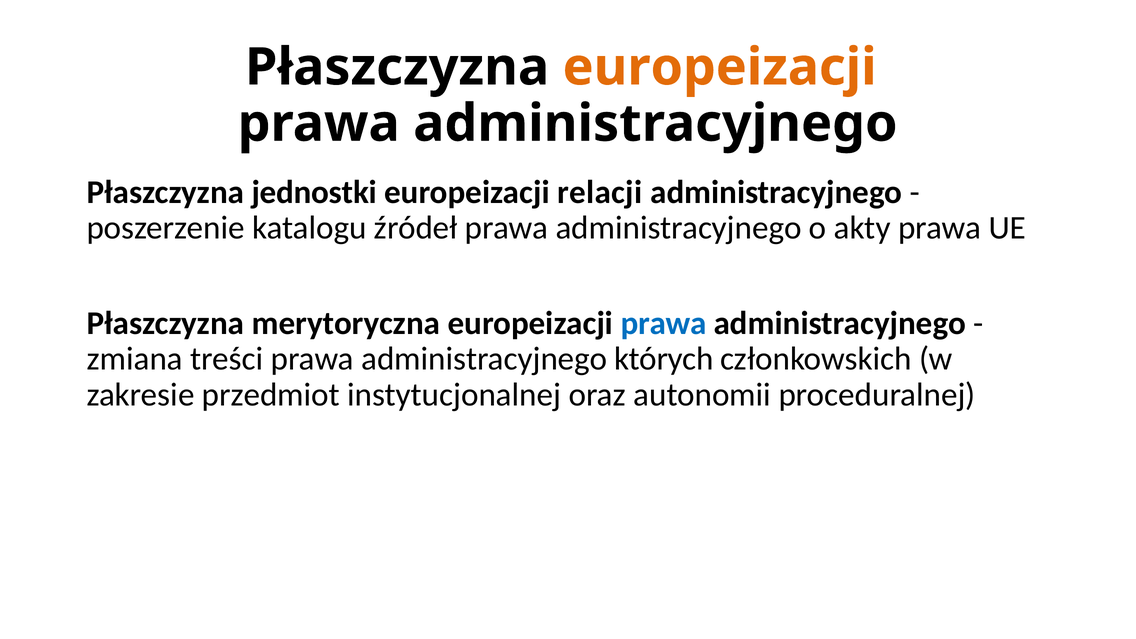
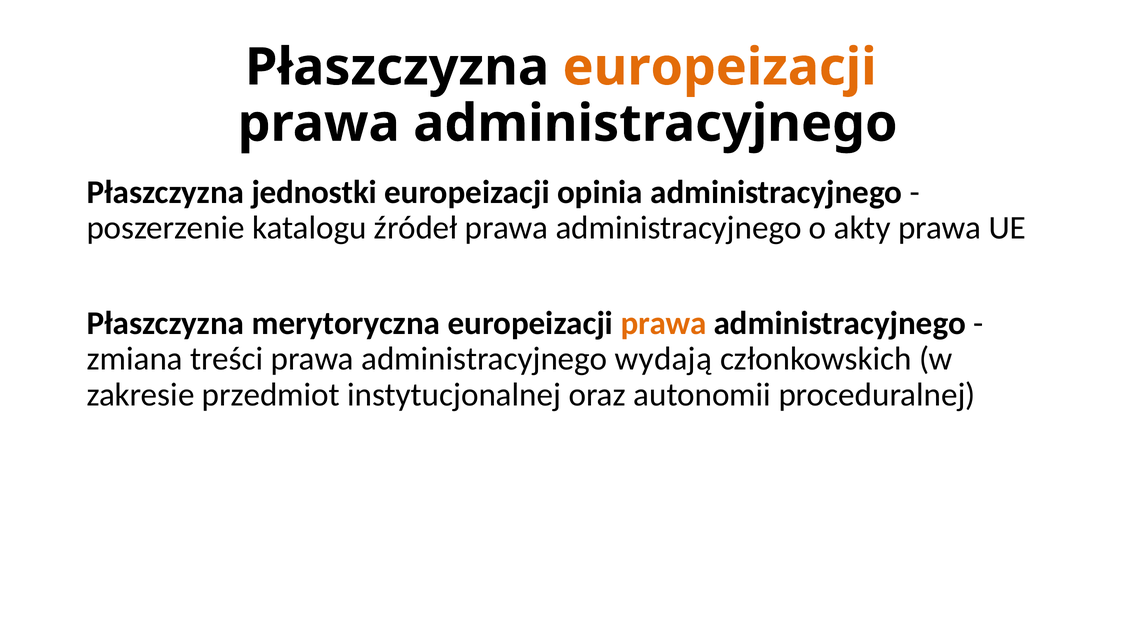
relacji: relacji -> opinia (600, 192)
prawa colour: blue -> orange (663, 323)
których: których -> wydają (663, 359)
